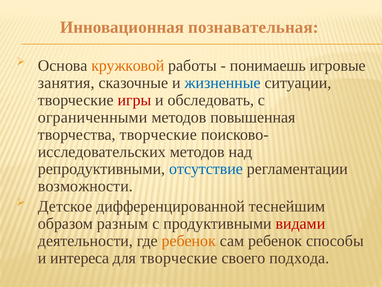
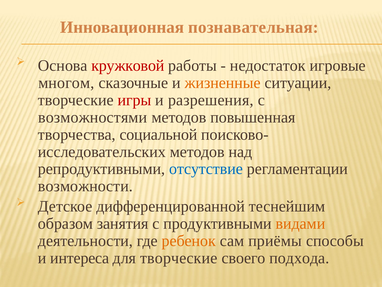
кружковой colour: orange -> red (128, 66)
понимаешь: понимаешь -> недостаток (268, 66)
занятия: занятия -> многом (66, 83)
жизненные colour: blue -> orange (223, 83)
обследовать: обследовать -> разрешения (211, 100)
ограниченными: ограниченными -> возможностями (93, 117)
творчества творческие: творческие -> социальной (158, 134)
разным: разным -> занятия (123, 223)
видами colour: red -> orange (300, 223)
сам ребенок: ребенок -> приёмы (275, 240)
